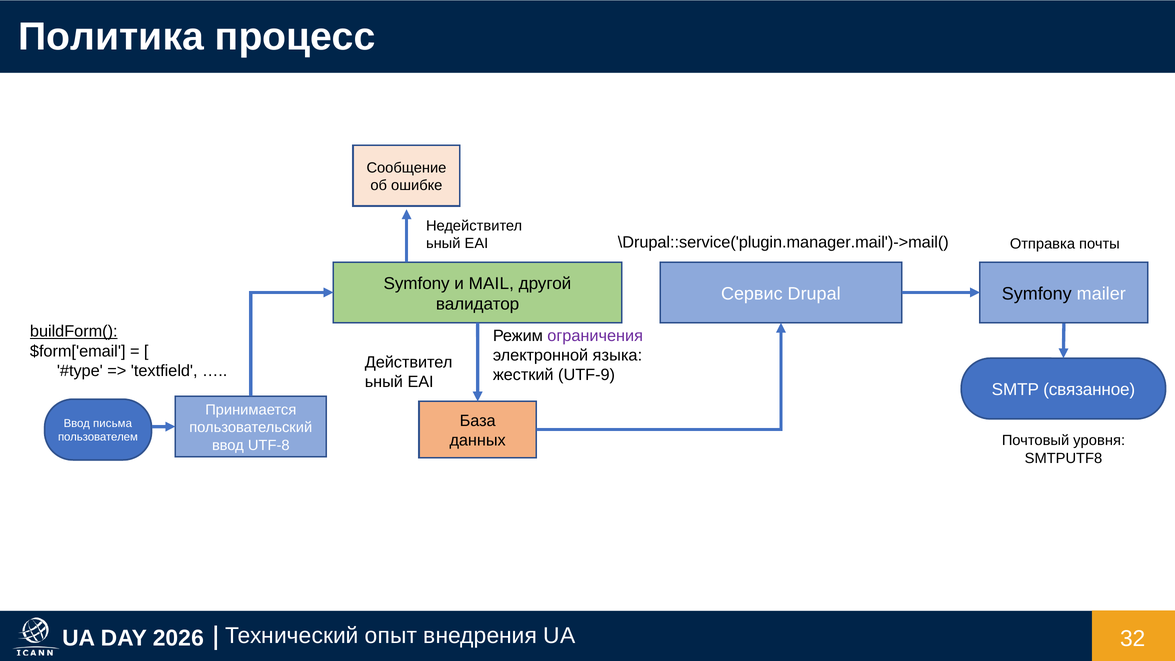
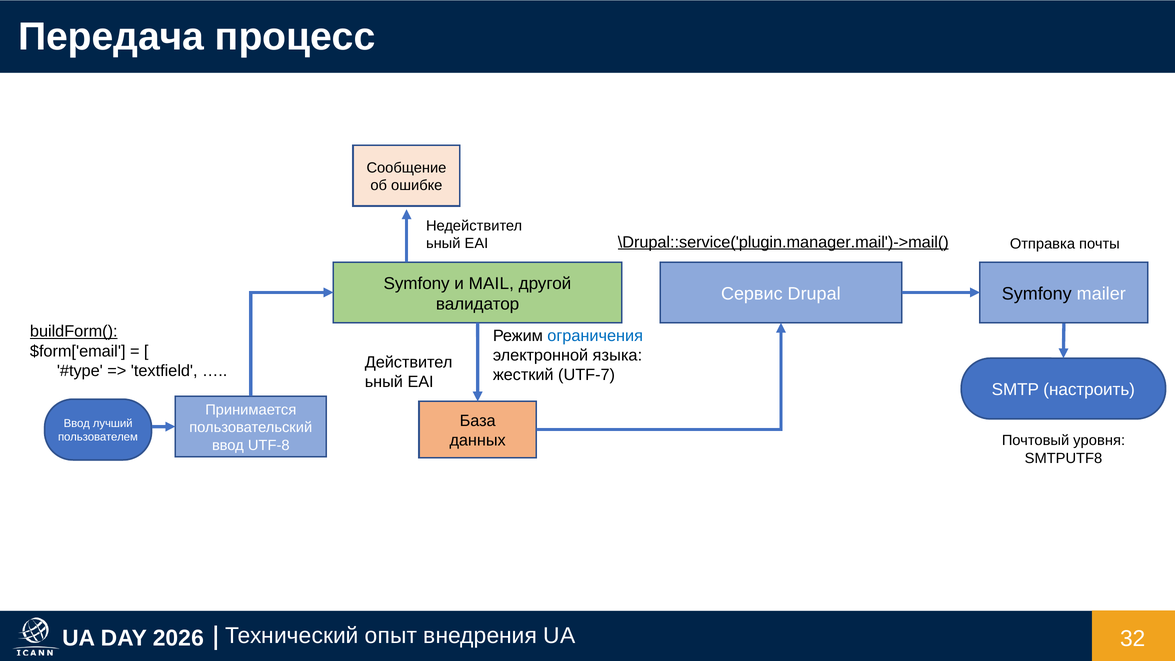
Политика: Политика -> Передача (111, 37)
\Drupal::service('plugin.manager.mail')->mail( underline: none -> present (783, 242)
ограничения colour: purple -> blue (595, 336)
UTF-9: UTF-9 -> UTF-7 (587, 375)
связанное: связанное -> настроить (1089, 390)
письма: письма -> лучший (113, 423)
